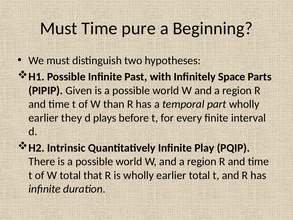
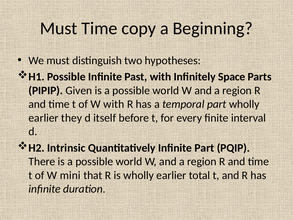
pure: pure -> copy (139, 28)
W than: than -> with (114, 104)
plays: plays -> itself (105, 118)
Infinite Play: Play -> Part (204, 148)
W total: total -> mini (70, 175)
